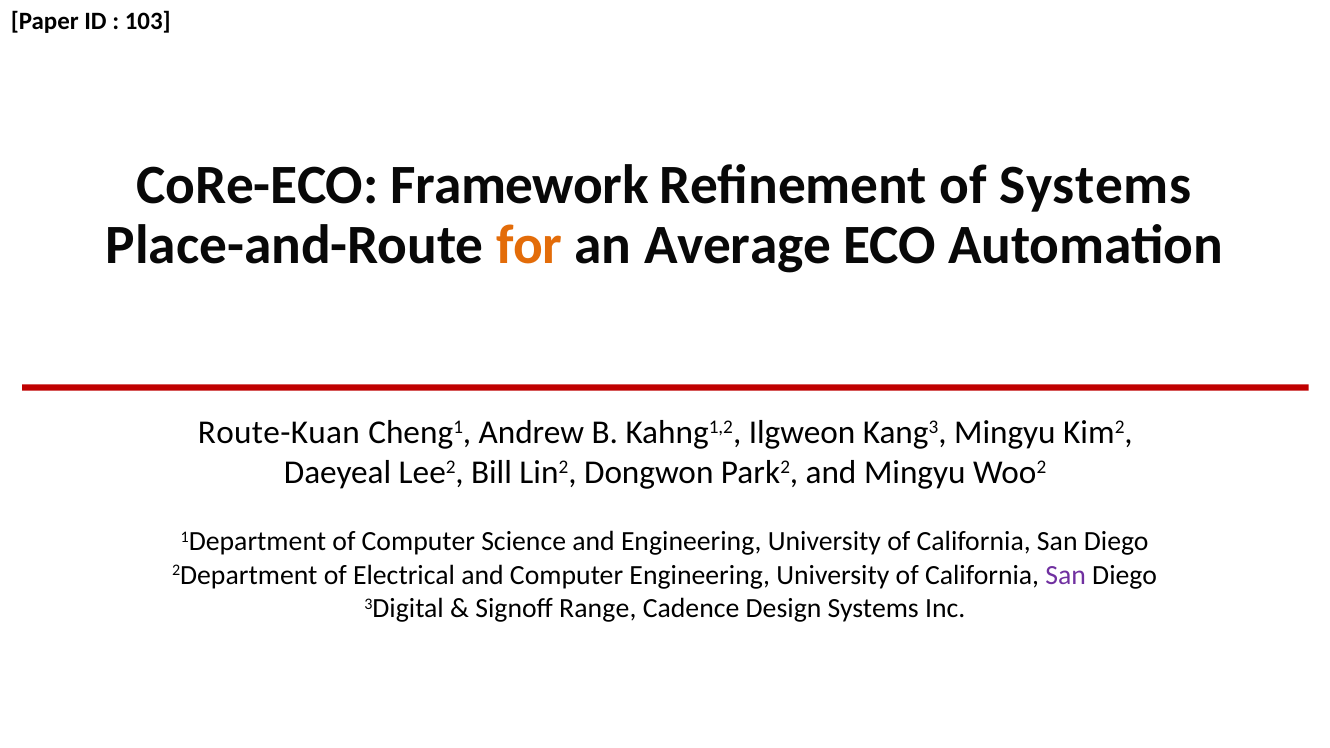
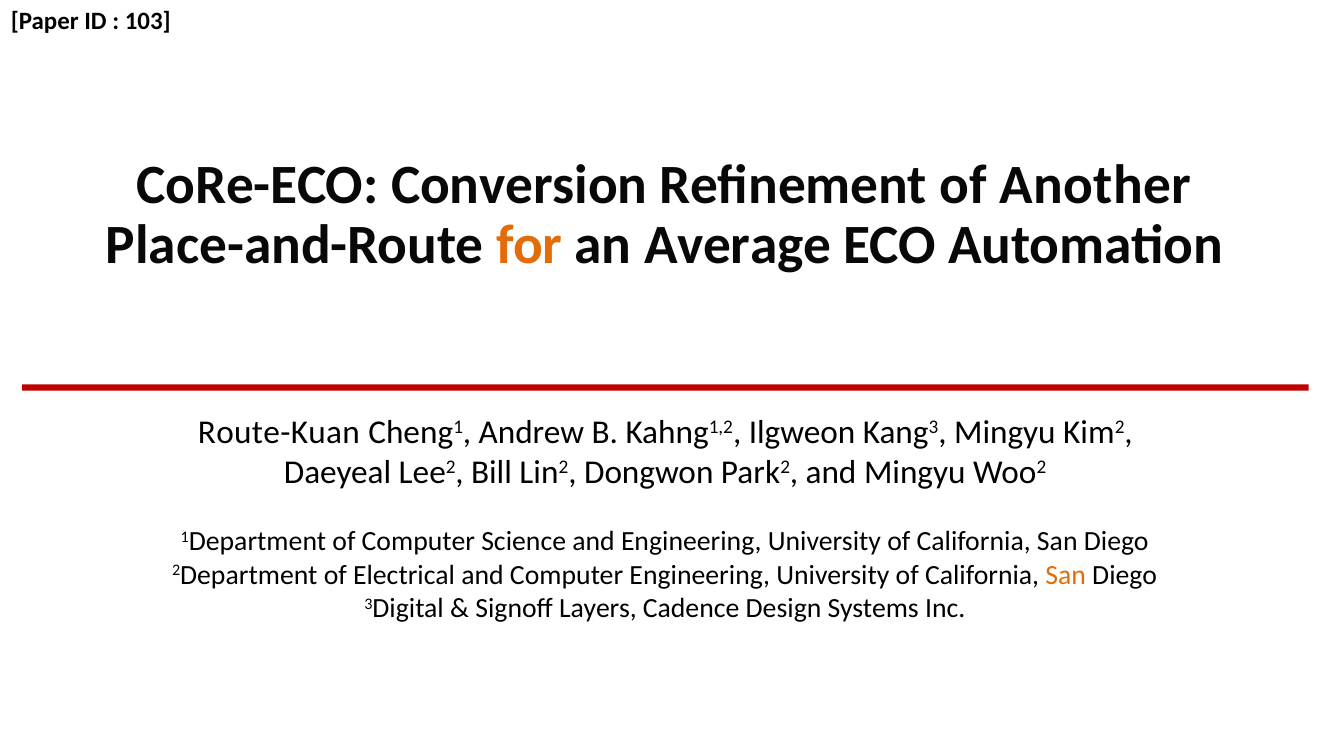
Framework: Framework -> Conversion (519, 186)
of Systems: Systems -> Another (1095, 186)
San colour: purple -> orange (1066, 575)
Range: Range -> Layers (598, 608)
